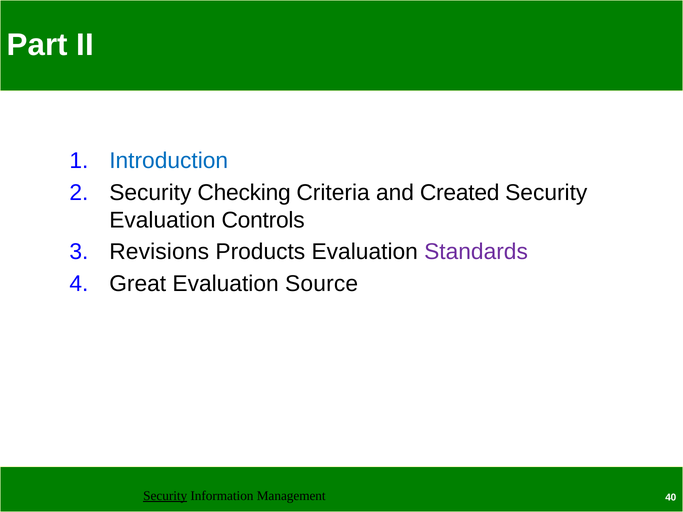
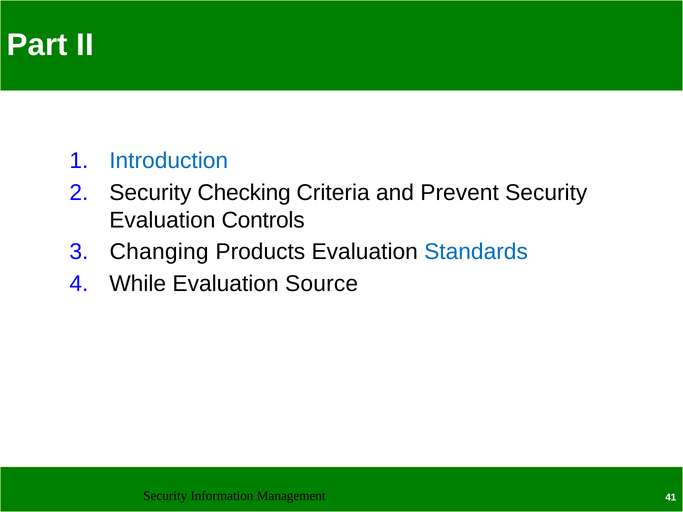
Created: Created -> Prevent (460, 193)
Revisions: Revisions -> Changing (159, 252)
Standards colour: purple -> blue (476, 252)
Great: Great -> While (138, 284)
Security underline: present -> none (165, 496)
40: 40 -> 41 (671, 498)
